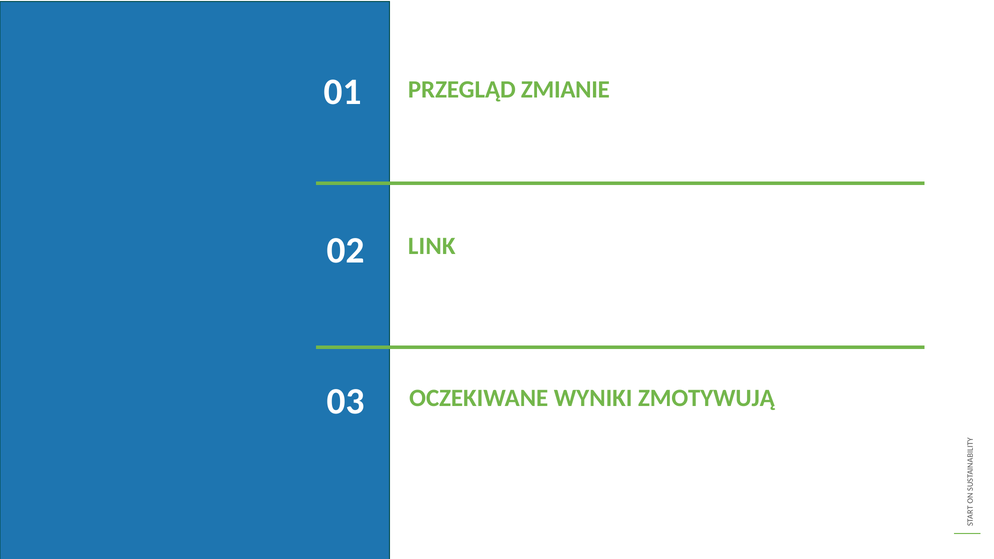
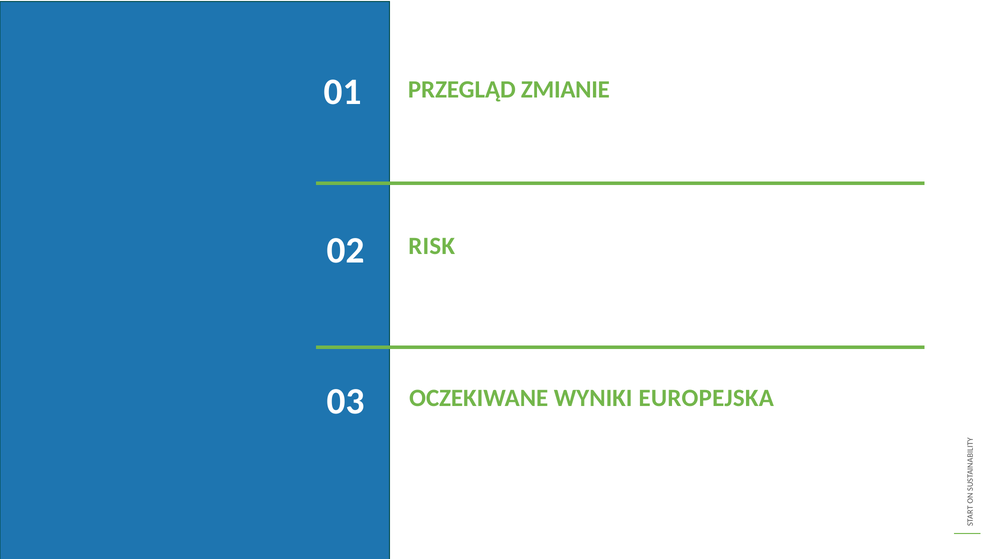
LINK: LINK -> RISK (432, 246)
ZMOTYWUJĄ: ZMOTYWUJĄ -> EUROPEJSKA (706, 398)
